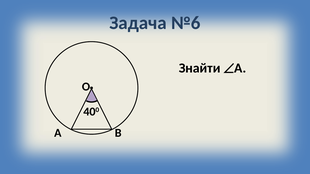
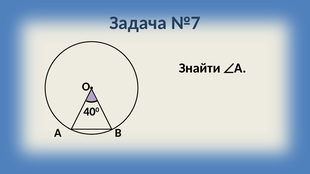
№6: №6 -> №7 (186, 23)
